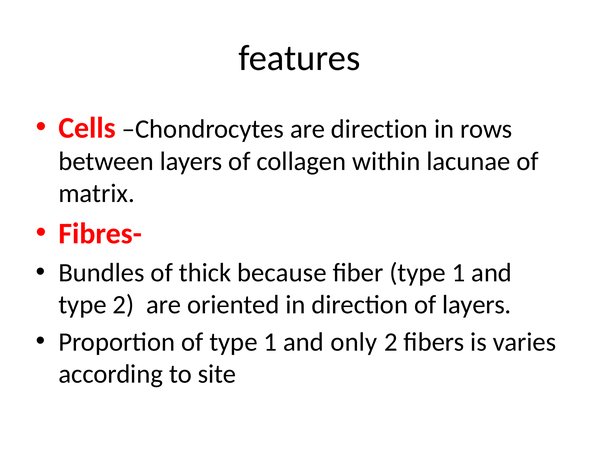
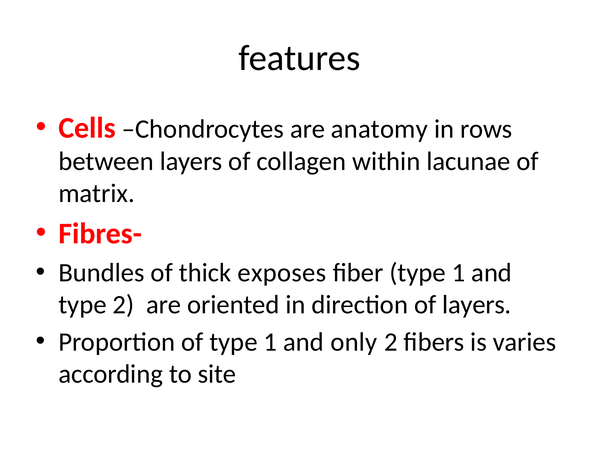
are direction: direction -> anatomy (379, 129)
because: because -> exposes (282, 273)
